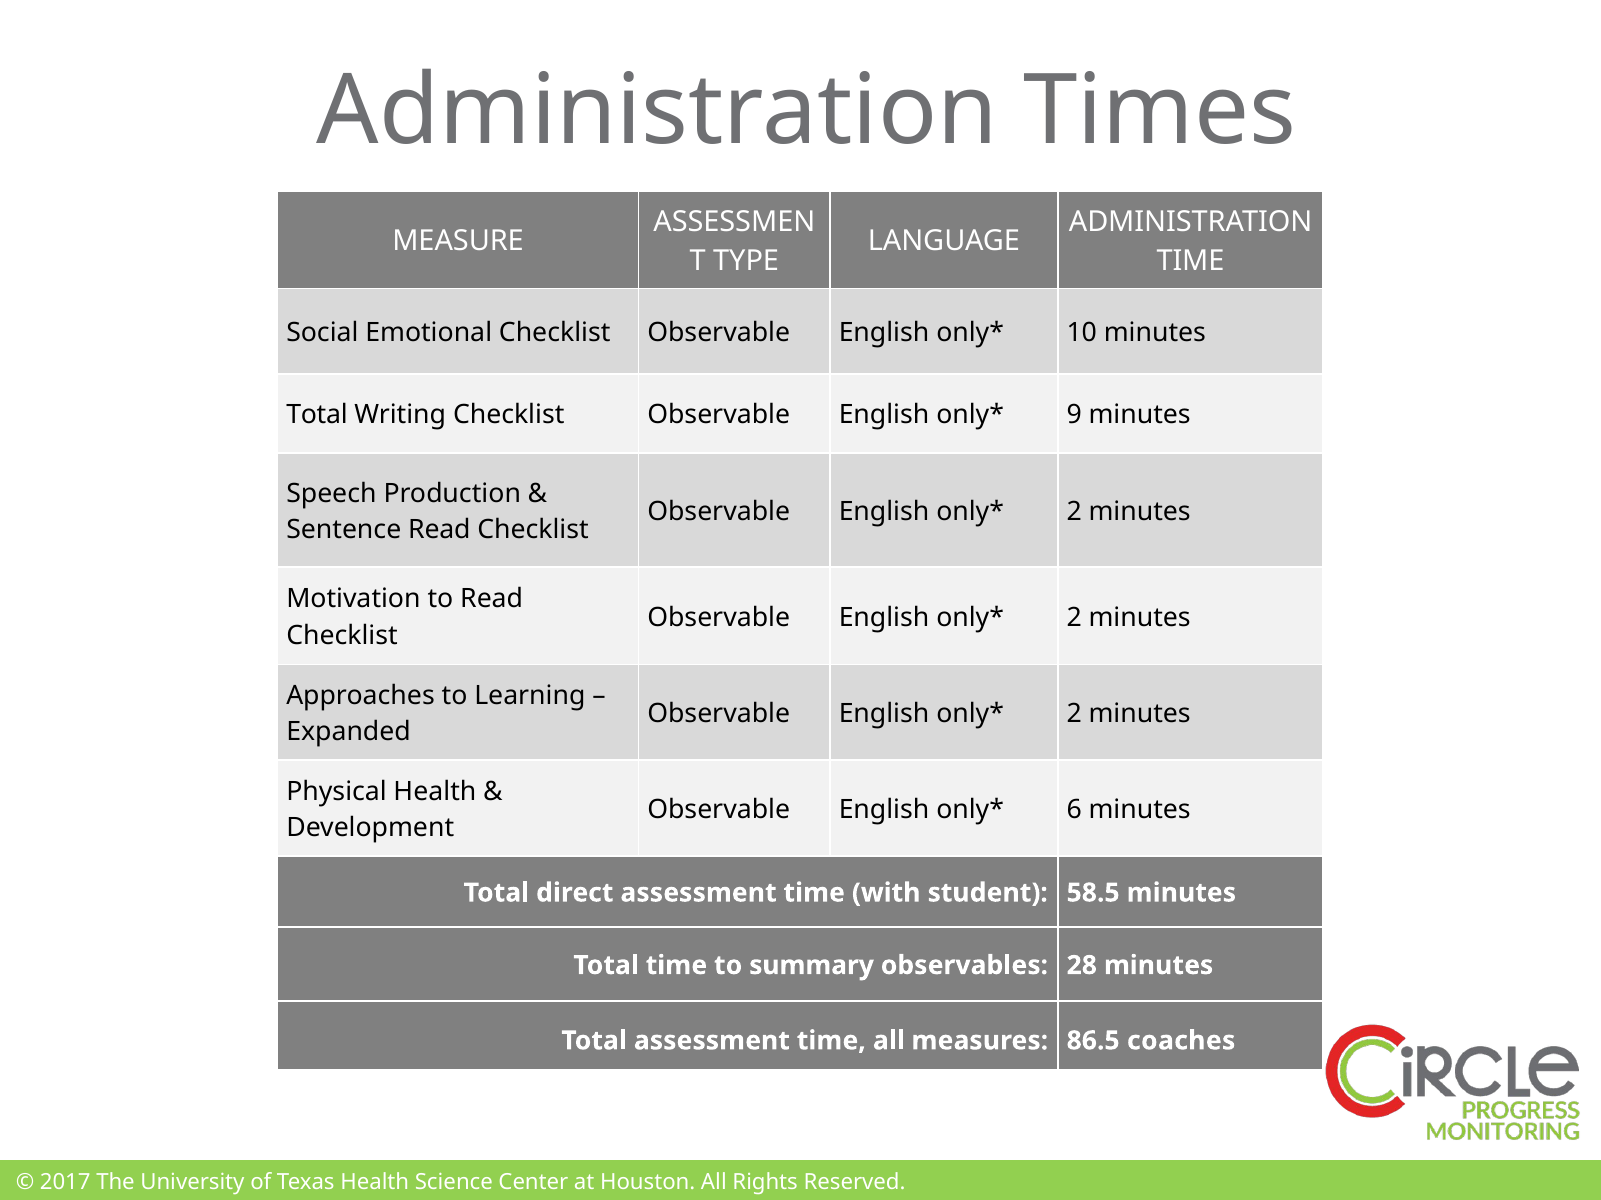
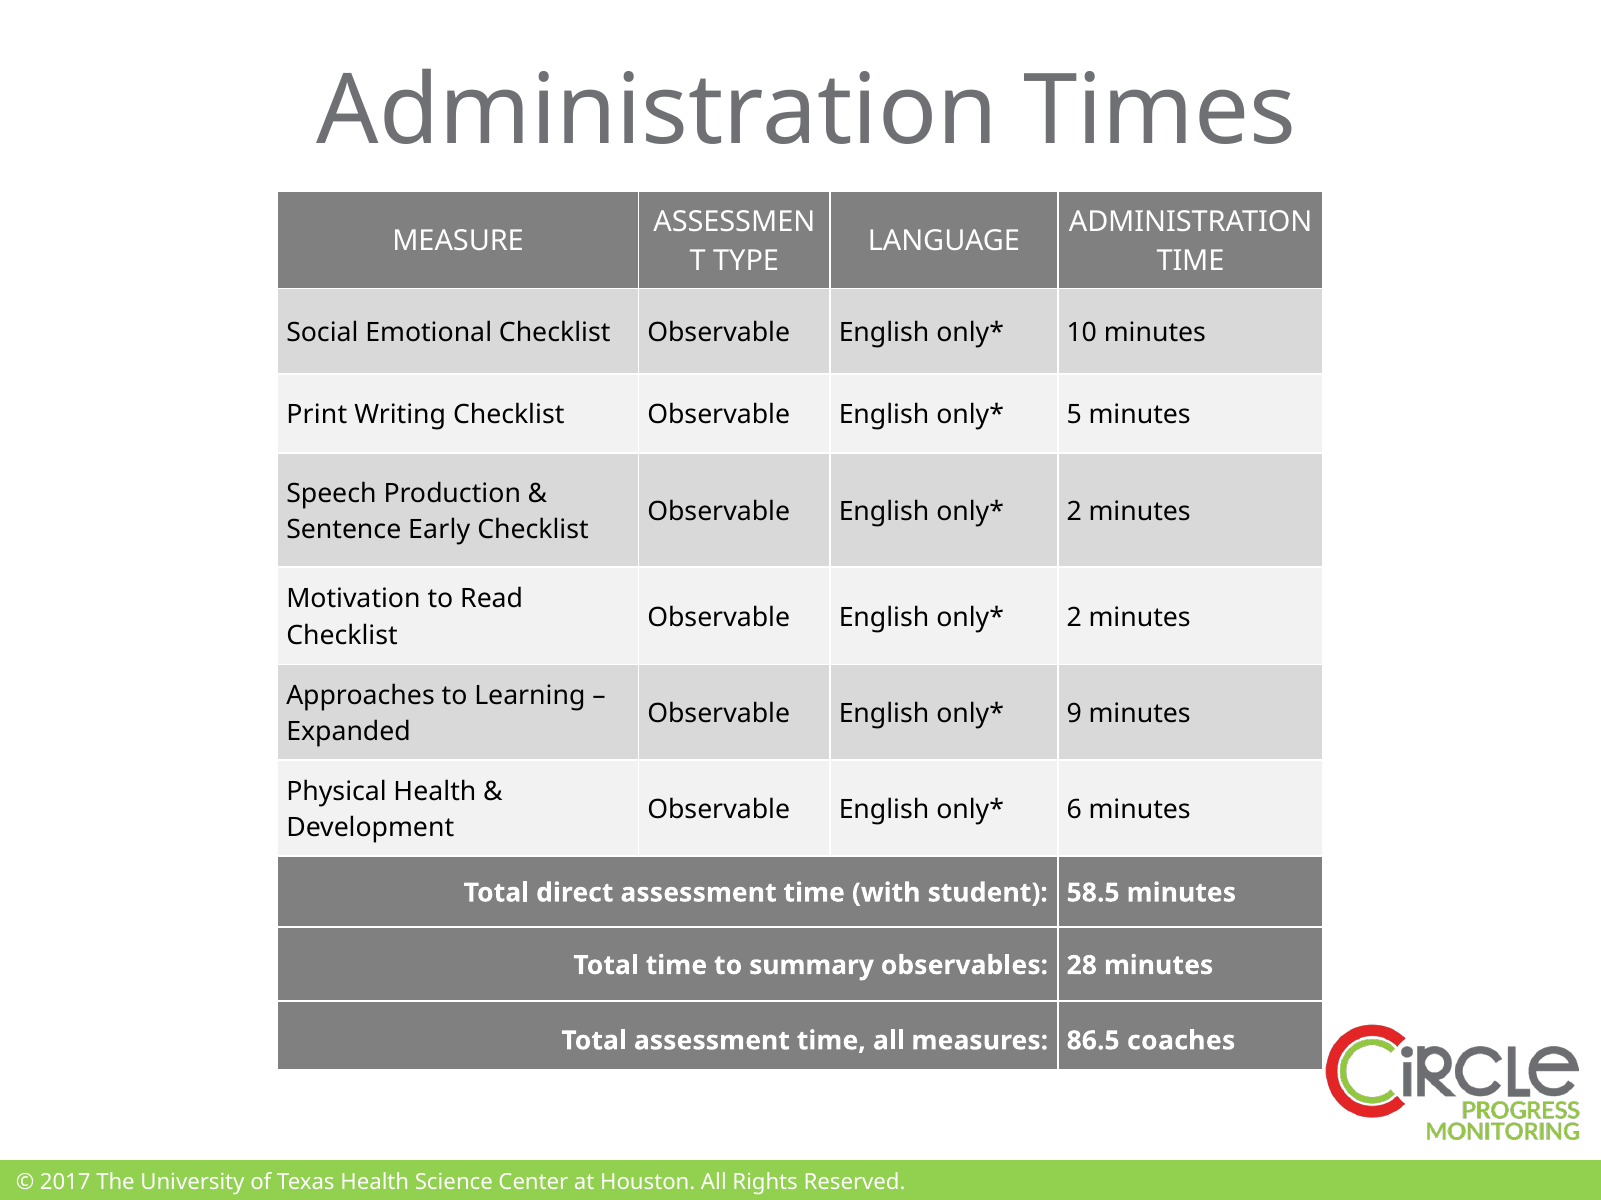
Total: Total -> Print (317, 415)
9: 9 -> 5 (1074, 415)
Sentence Read: Read -> Early (439, 530)
2: 2 -> 9 (1074, 714)
